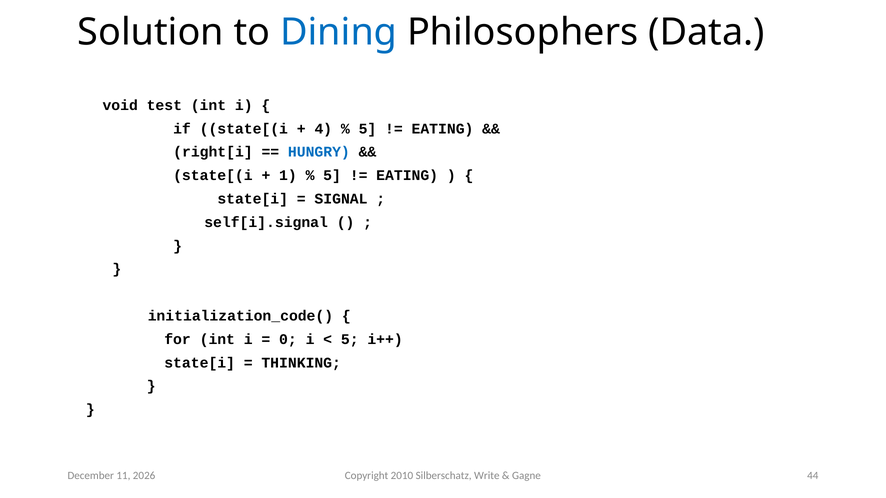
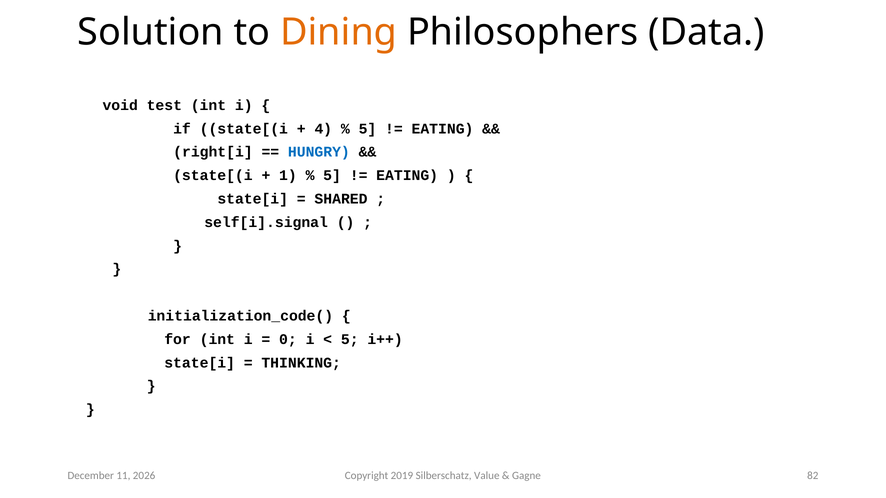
Dining colour: blue -> orange (339, 32)
SIGNAL: SIGNAL -> SHARED (341, 199)
2010: 2010 -> 2019 (402, 476)
Write: Write -> Value (487, 476)
44: 44 -> 82 (813, 476)
